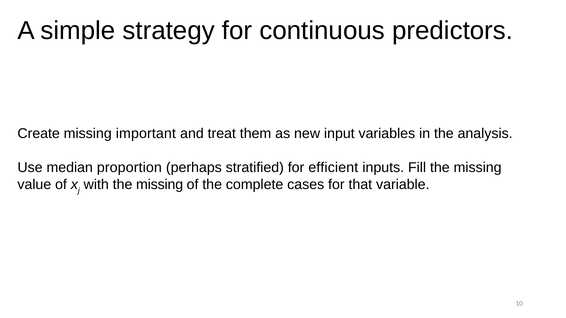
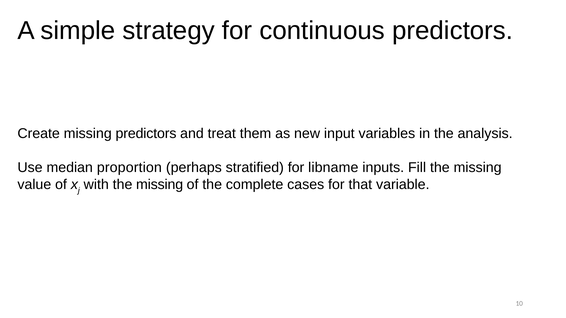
missing important: important -> predictors (146, 134)
efficient: efficient -> libname (333, 168)
